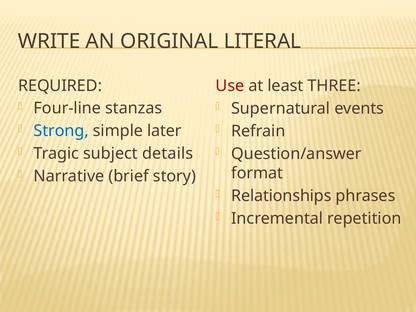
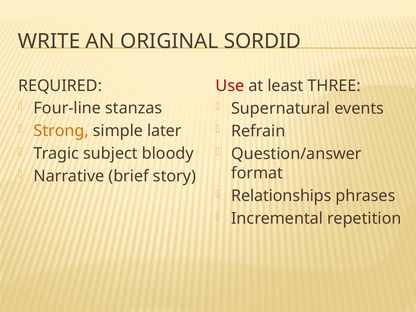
LITERAL: LITERAL -> SORDID (263, 41)
Strong colour: blue -> orange (61, 131)
details: details -> bloody (168, 154)
